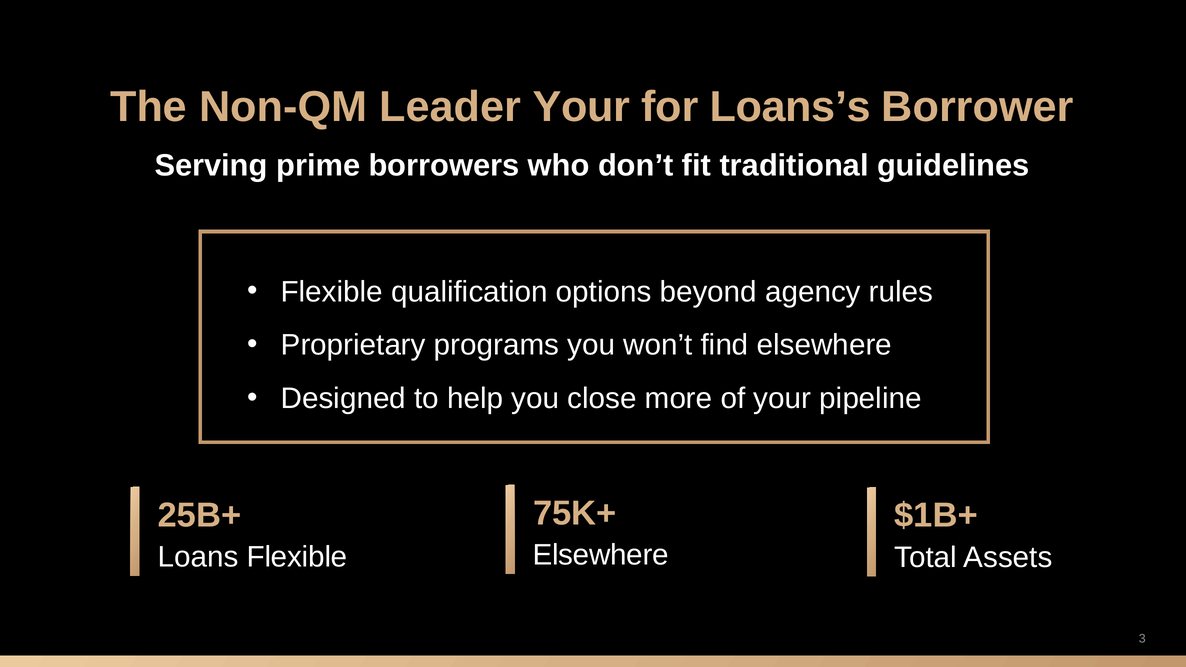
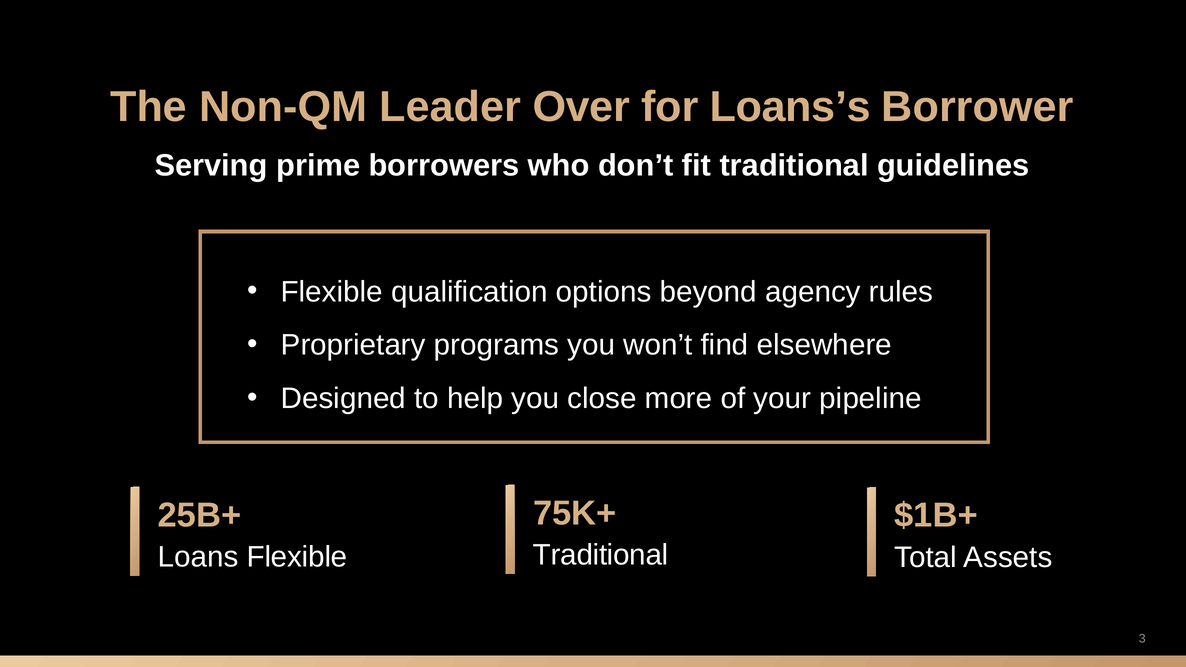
Leader Your: Your -> Over (581, 107)
Elsewhere: Elsewhere -> Traditional (601, 555)
